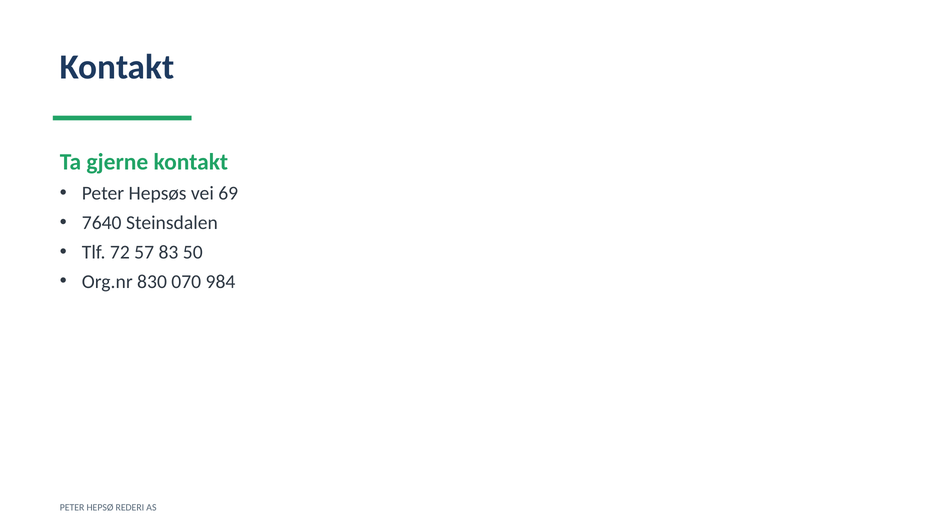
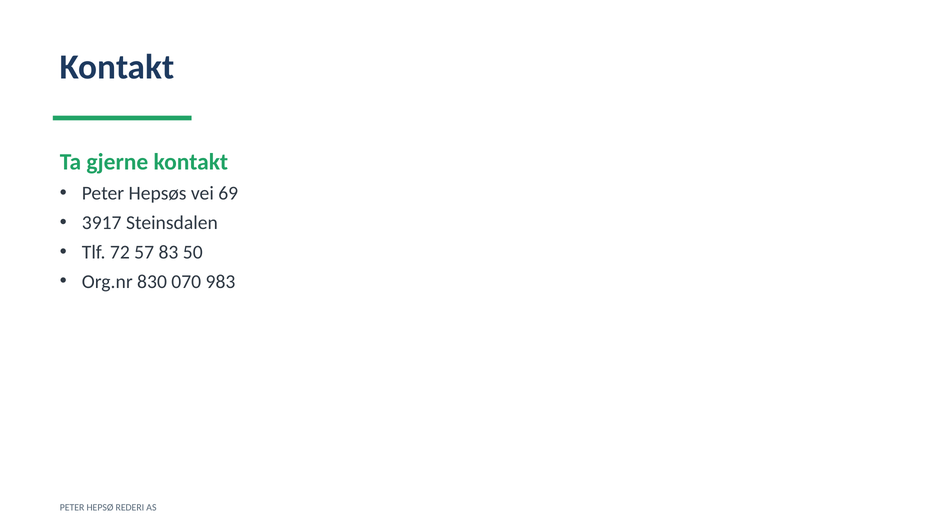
7640: 7640 -> 3917 (102, 223)
984: 984 -> 983 (220, 281)
